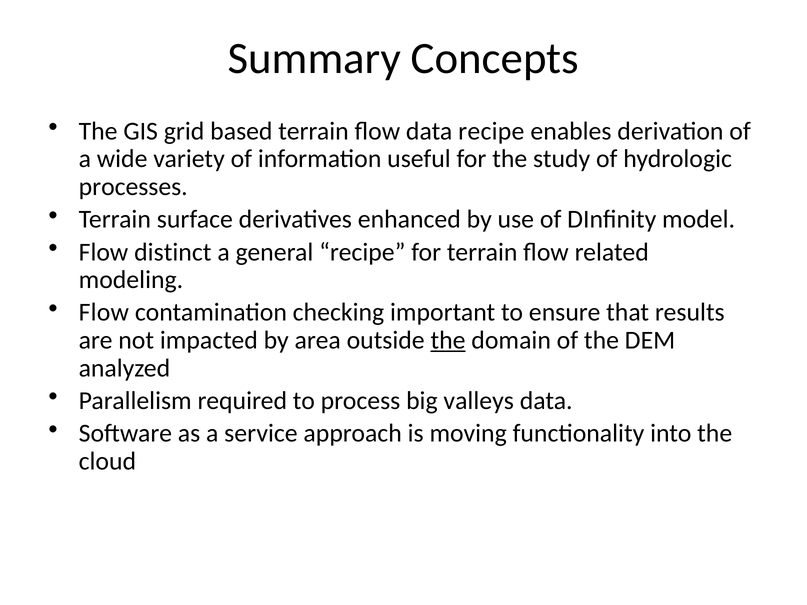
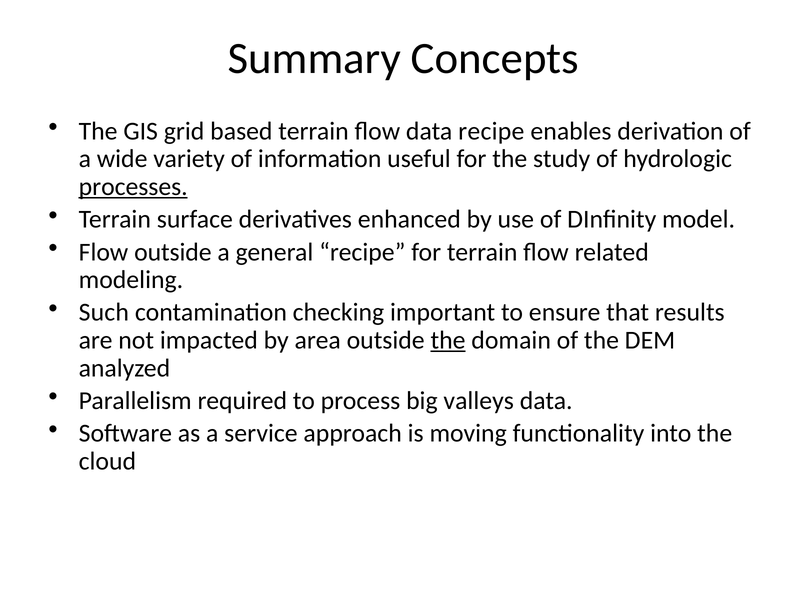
processes underline: none -> present (133, 187)
Flow distinct: distinct -> outside (173, 252)
Flow: Flow -> Such (104, 313)
